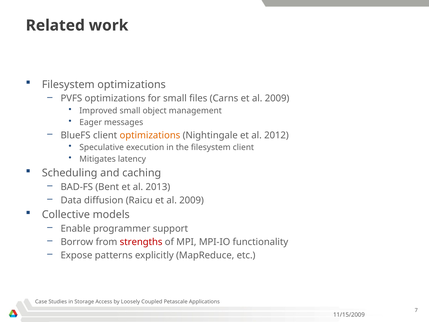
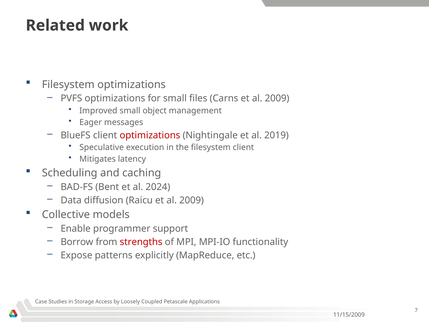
optimizations colour: orange -> red (150, 135)
2012: 2012 -> 2019 (276, 135)
2013: 2013 -> 2024 (158, 187)
